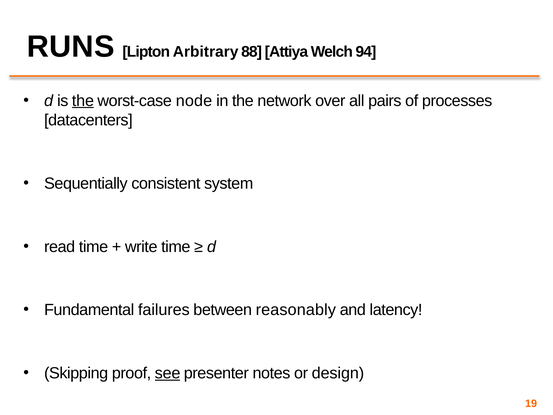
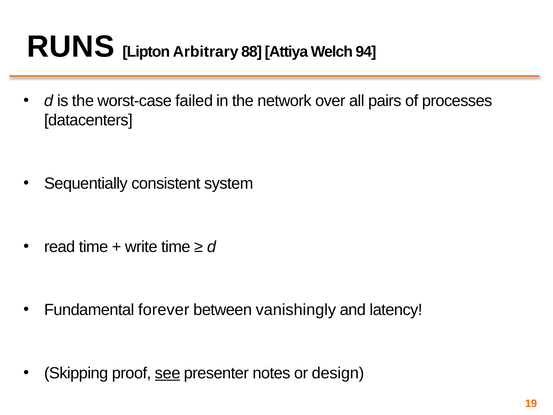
the underline: present -> none (83, 101)
node: node -> failed (194, 101)
failures: failures -> forever (164, 310)
reasonably: reasonably -> vanishingly (296, 310)
